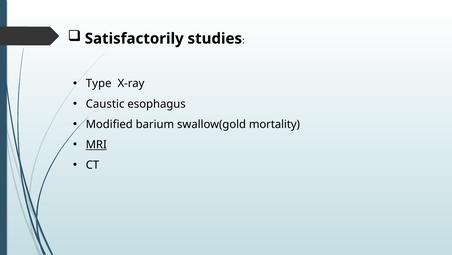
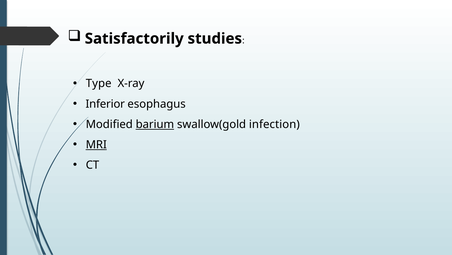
Caustic: Caustic -> Inferior (105, 104)
barium underline: none -> present (155, 124)
mortality: mortality -> infection (274, 124)
